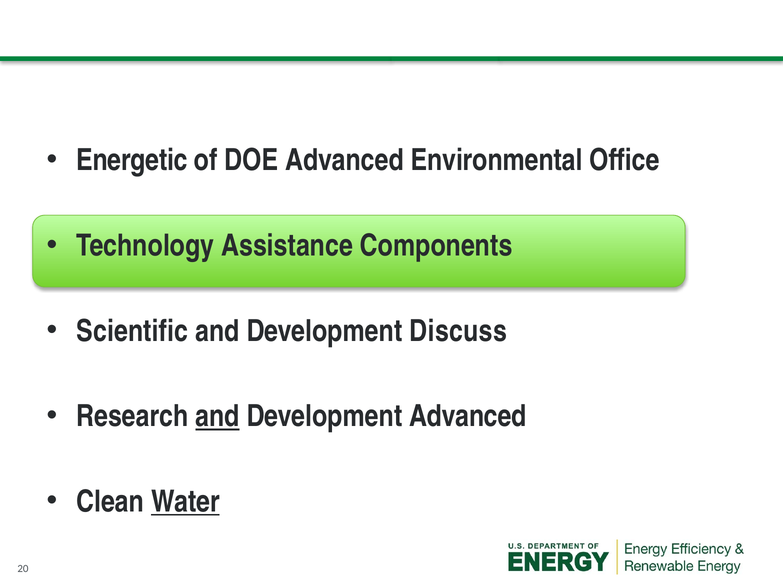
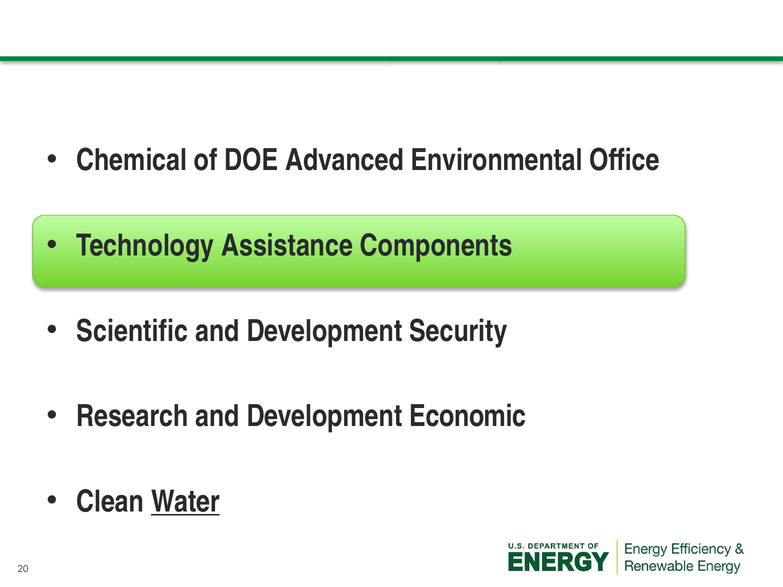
Energetic: Energetic -> Chemical (132, 160)
Discuss: Discuss -> Security (458, 331)
and underline: present -> none (218, 416)
Development Advanced: Advanced -> Economic (468, 416)
